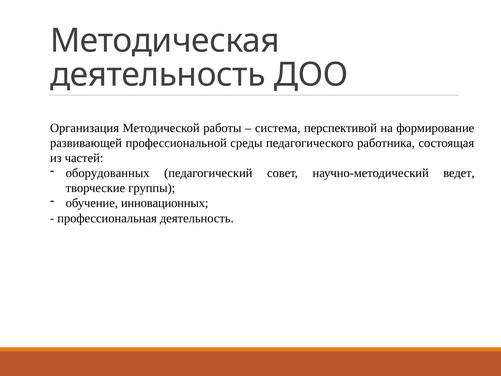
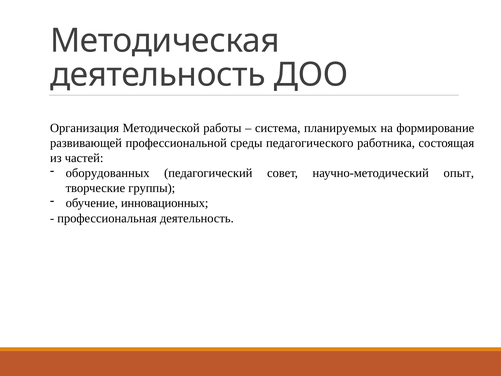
перспективой: перспективой -> планируемых (340, 128)
ведет: ведет -> опыт (459, 173)
